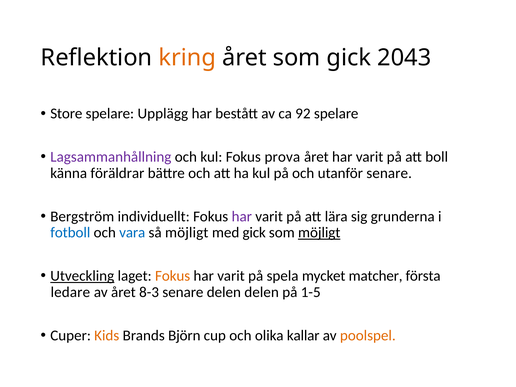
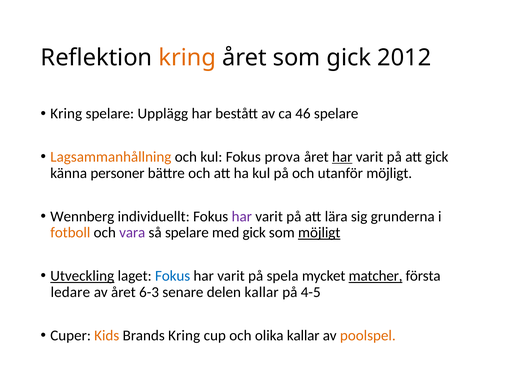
2043: 2043 -> 2012 (404, 58)
Store: Store -> Kring (66, 114)
92: 92 -> 46 (303, 114)
Lagsammanhållning colour: purple -> orange (111, 157)
har underline: none -> present (342, 157)
att boll: boll -> gick (437, 157)
föräldrar: föräldrar -> personer (117, 173)
utanför senare: senare -> möjligt (389, 173)
Bergström: Bergström -> Wennberg (82, 216)
fotboll colour: blue -> orange (70, 233)
vara colour: blue -> purple (132, 233)
så möjligt: möjligt -> spelare (187, 233)
Fokus colour: orange -> blue (173, 276)
matcher underline: none -> present (376, 276)
8-3: 8-3 -> 6-3 (149, 292)
delen delen: delen -> kallar (262, 292)
1-5: 1-5 -> 4-5 (311, 292)
Brands Björn: Björn -> Kring (184, 335)
